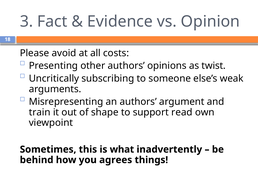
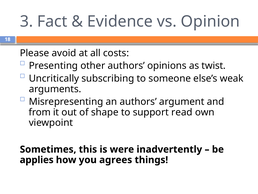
train: train -> from (40, 112)
what: what -> were (122, 149)
behind: behind -> applies (37, 159)
